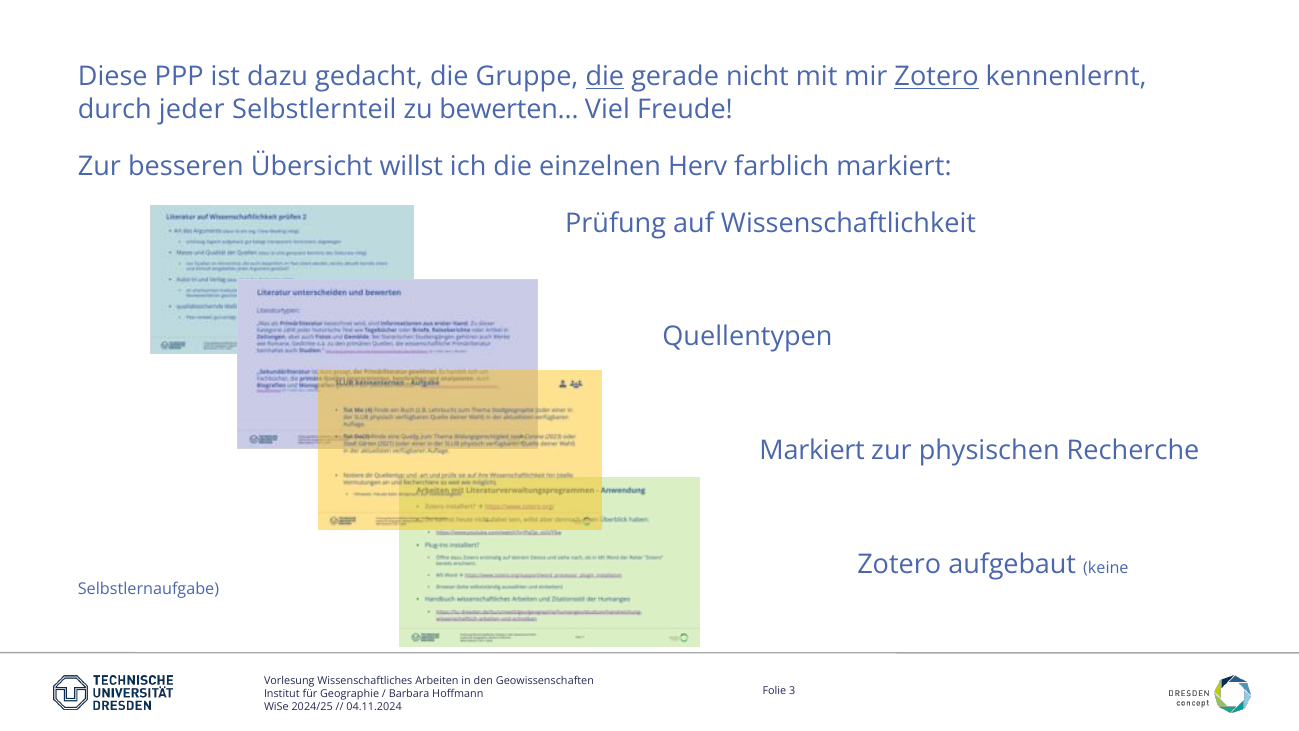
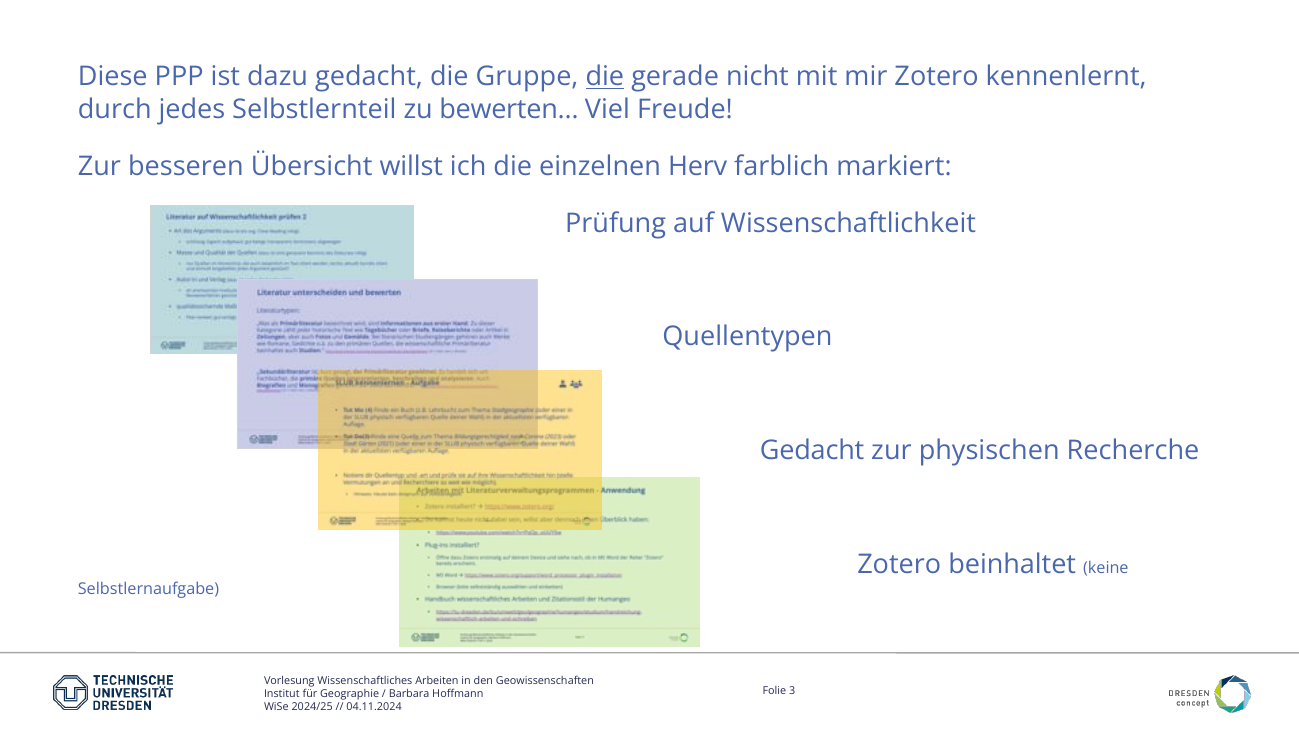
Zotero underline: present -> none (937, 77)
jeder: jeder -> jedes (192, 109)
Markiert: Markiert -> Gedacht (812, 450)
aufgebaut: aufgebaut -> beinhaltet (1012, 564)
